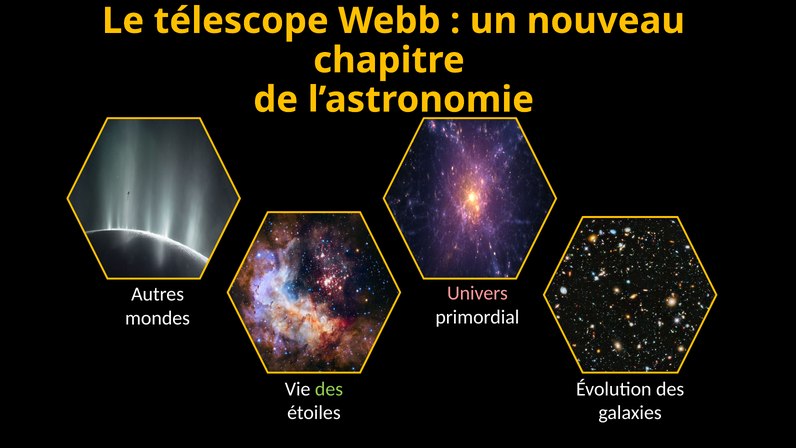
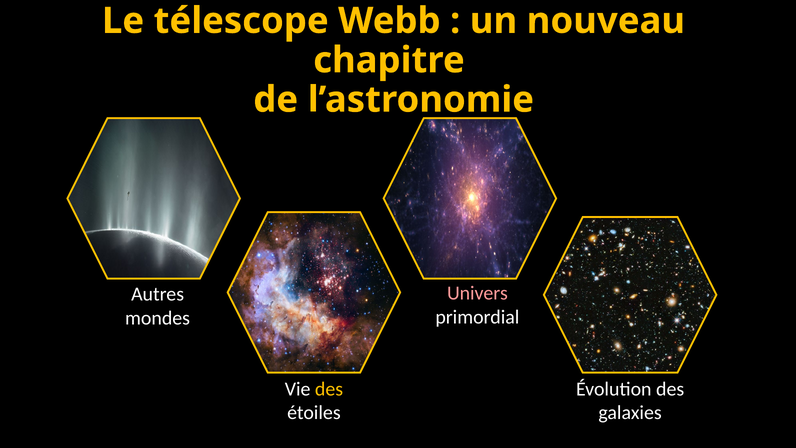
des colour: light green -> yellow (329, 389)
